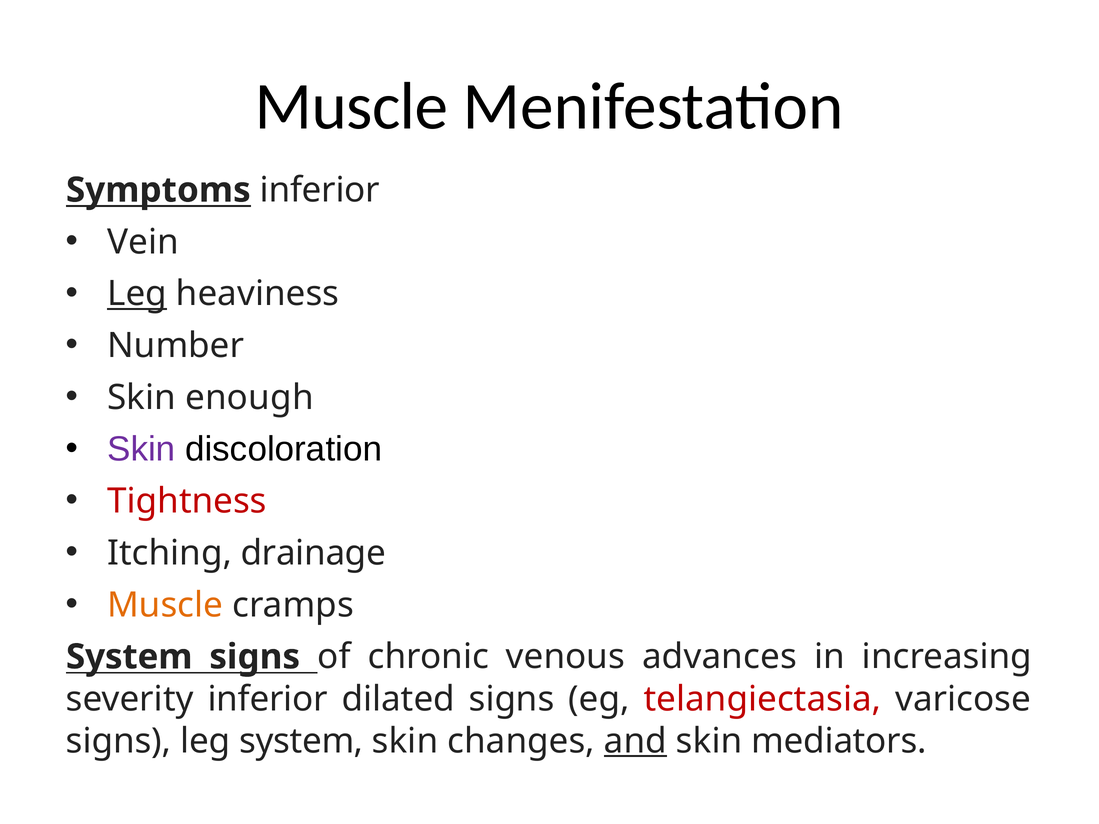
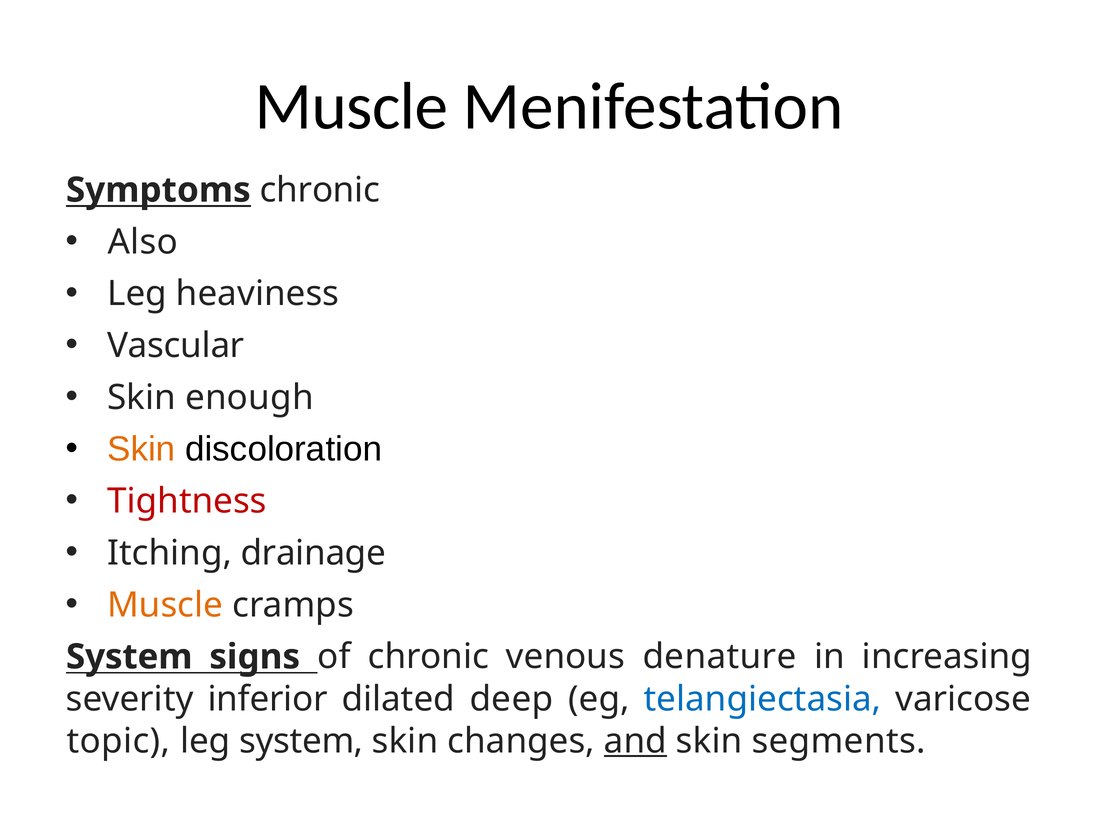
Symptoms inferior: inferior -> chronic (320, 190)
Vein: Vein -> Also (143, 242)
Leg underline: present -> none (137, 294)
Number: Number -> Vascular (176, 346)
Skin colour: purple -> orange (141, 450)
advances: advances -> denature (719, 657)
dilated signs: signs -> deep (511, 699)
telangiectasia colour: red -> blue (762, 699)
signs: signs -> topic (118, 741)
mediators: mediators -> segments (839, 741)
